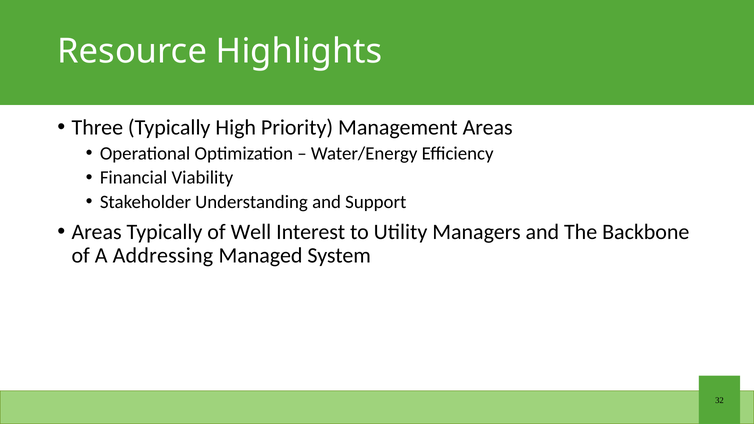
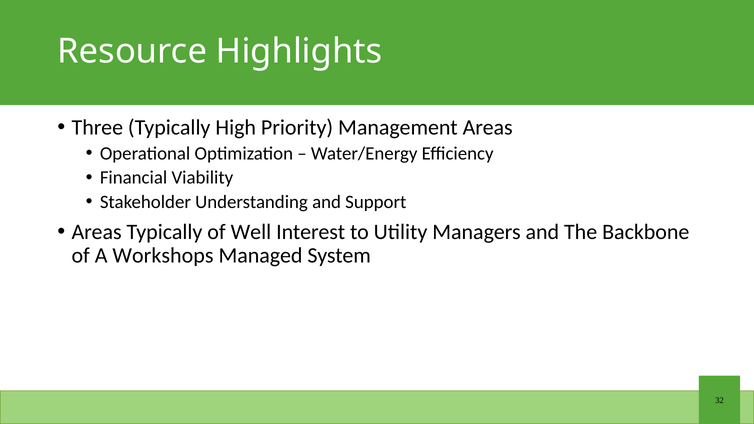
Addressing: Addressing -> Workshops (163, 256)
